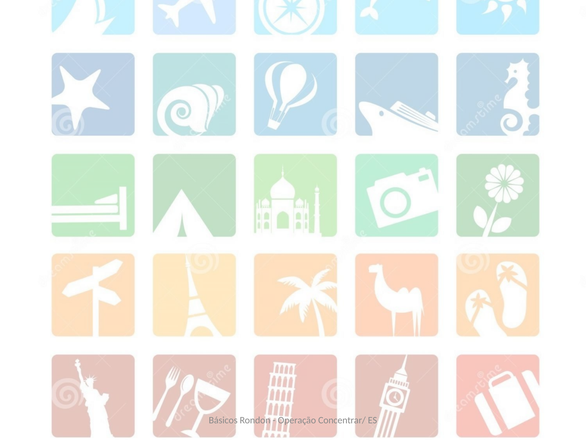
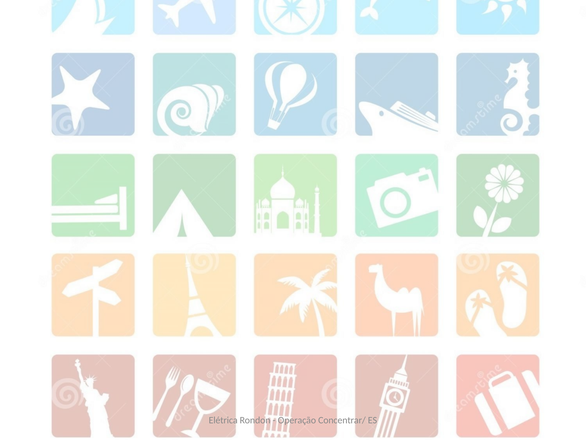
Básicos: Básicos -> Elétrica (223, 420)
